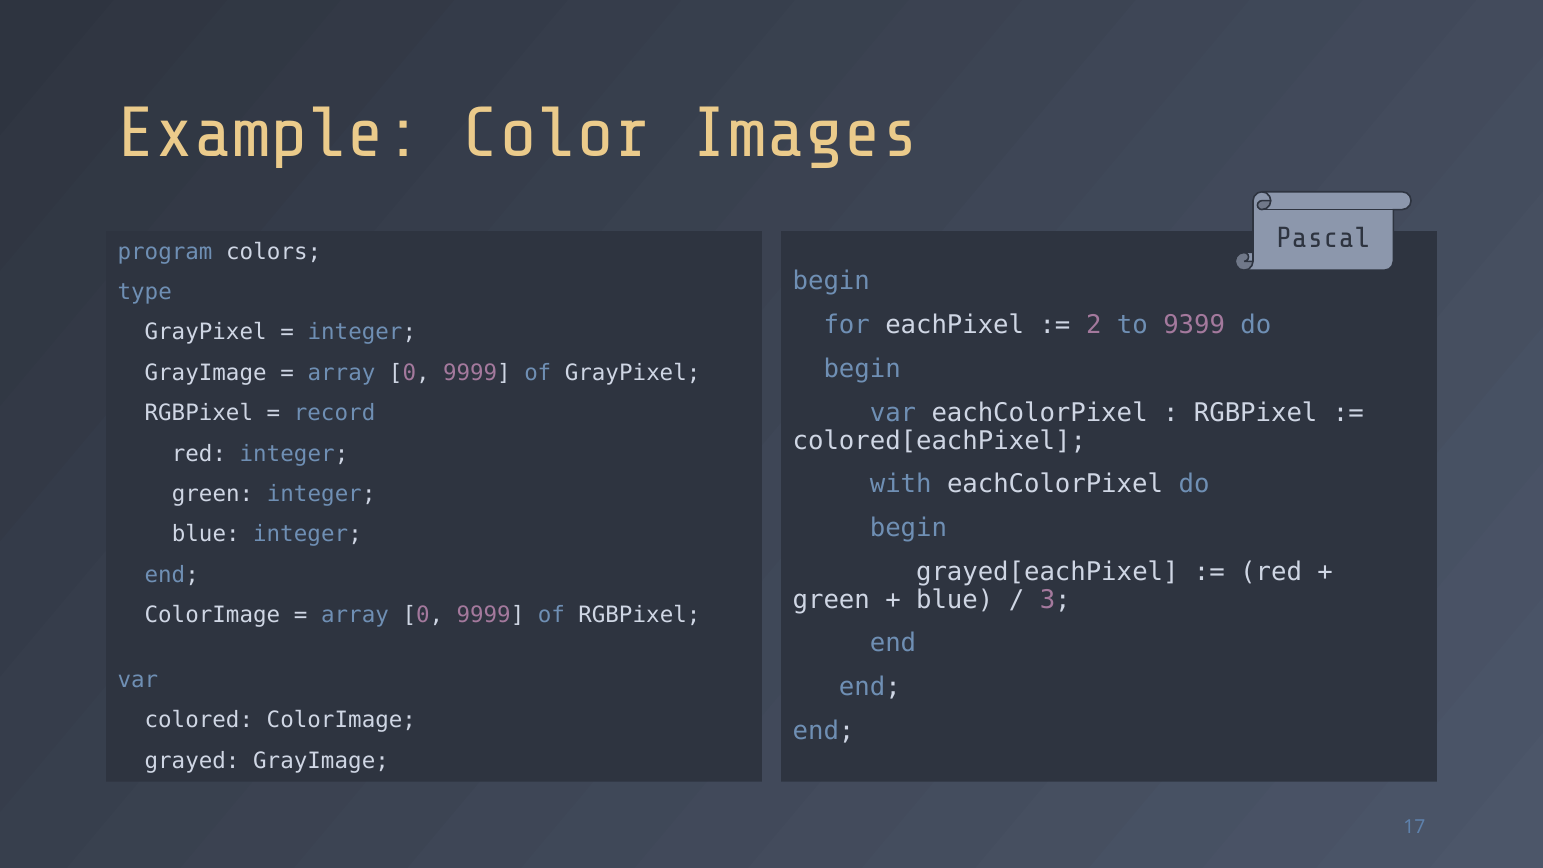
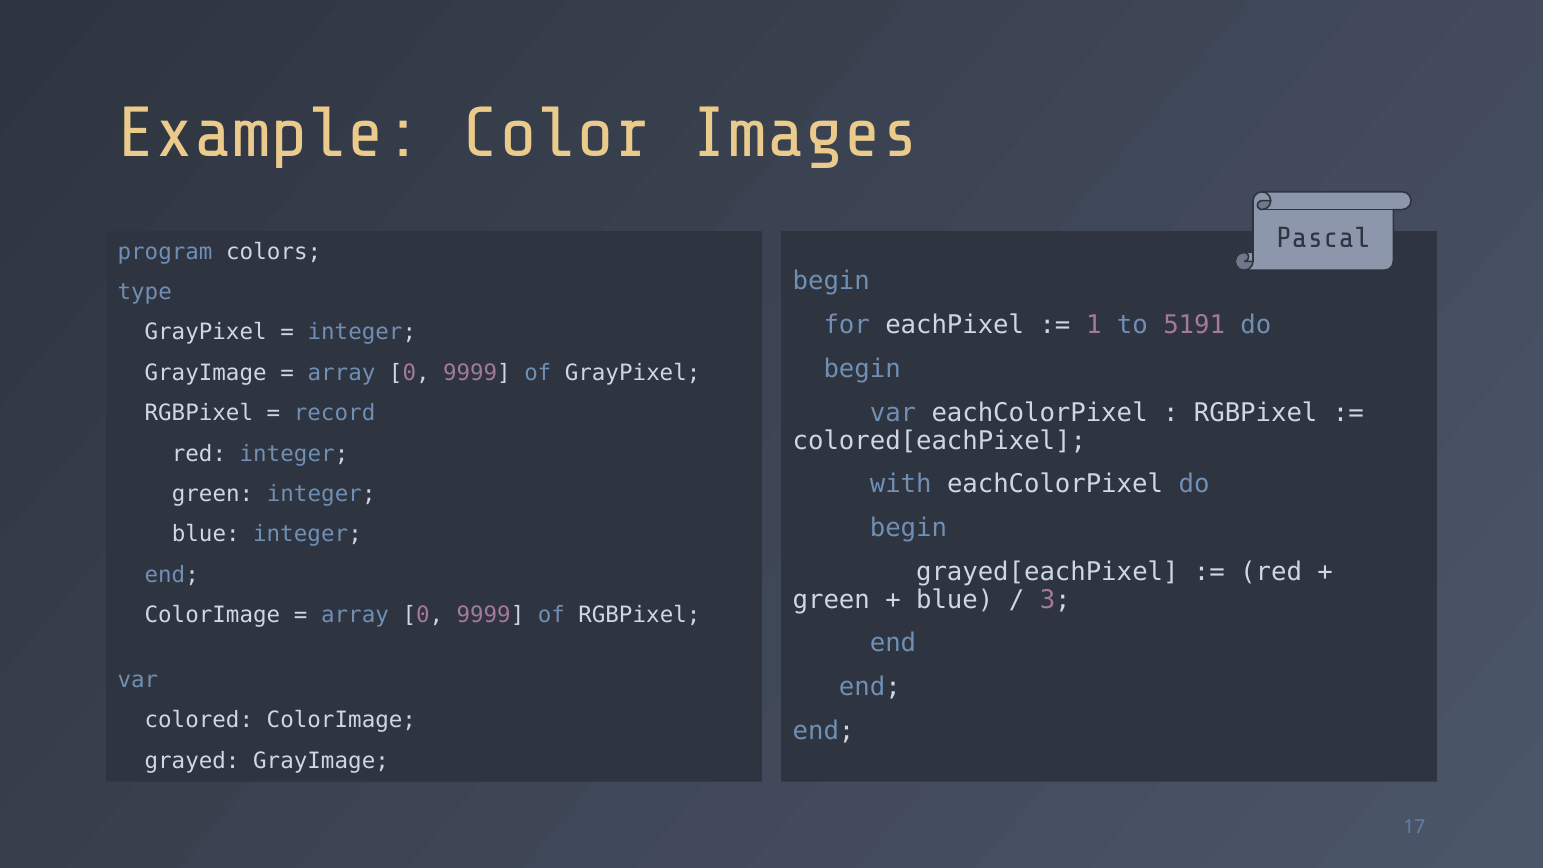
2: 2 -> 1 (1094, 325)
9399: 9399 -> 5191 (1194, 325)
